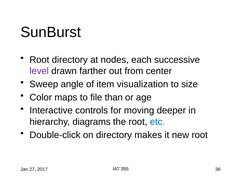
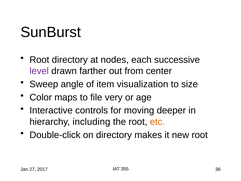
than: than -> very (114, 97)
diagrams: diagrams -> including (91, 122)
etc colour: blue -> orange (157, 122)
